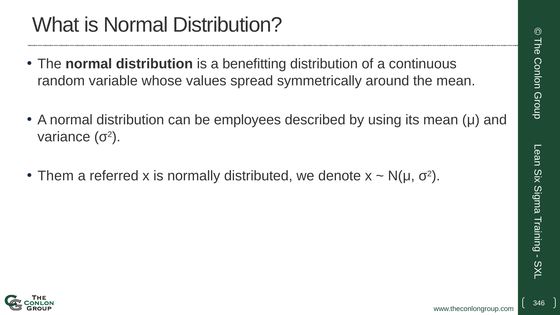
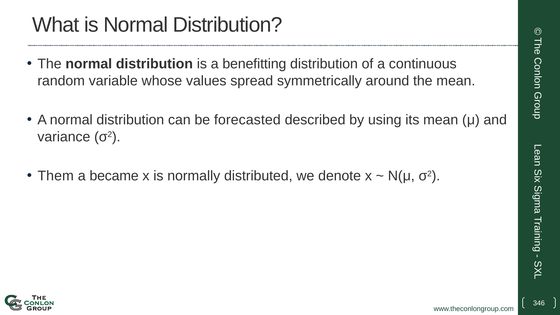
employees: employees -> forecasted (247, 120)
referred: referred -> became (114, 176)
